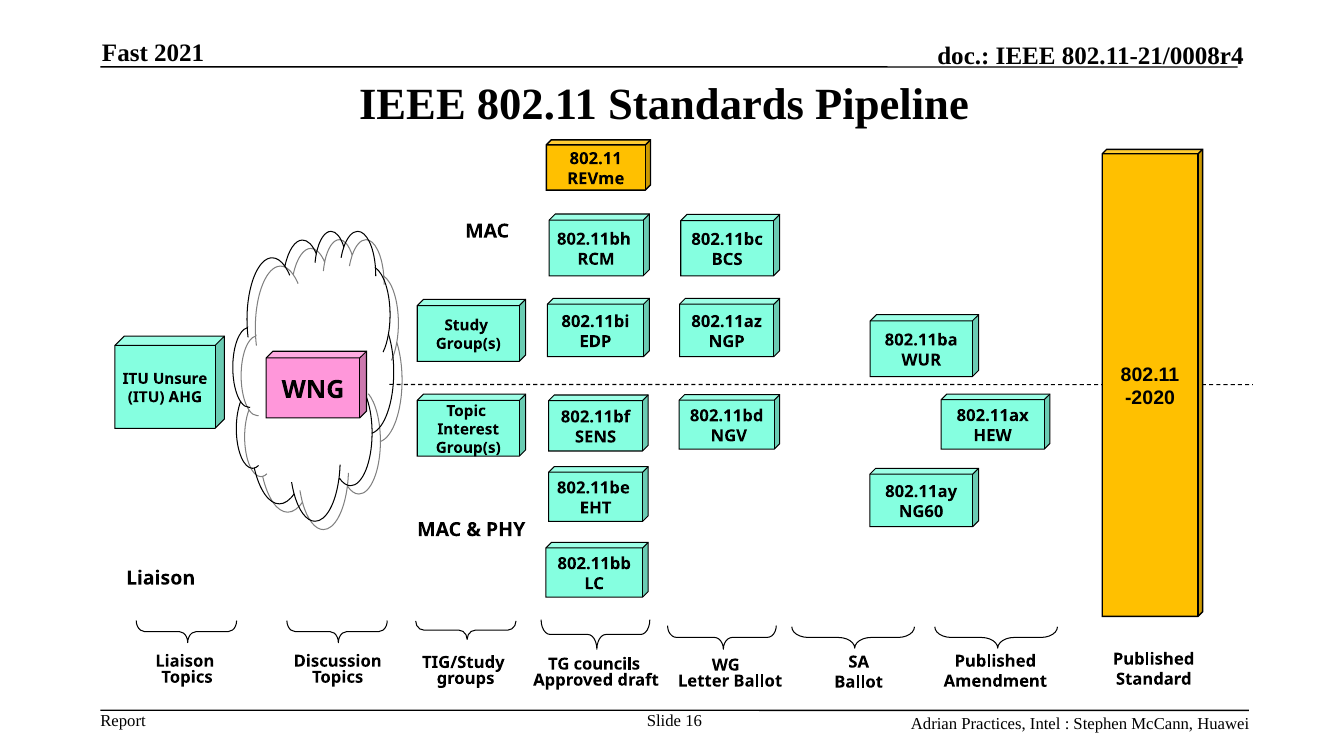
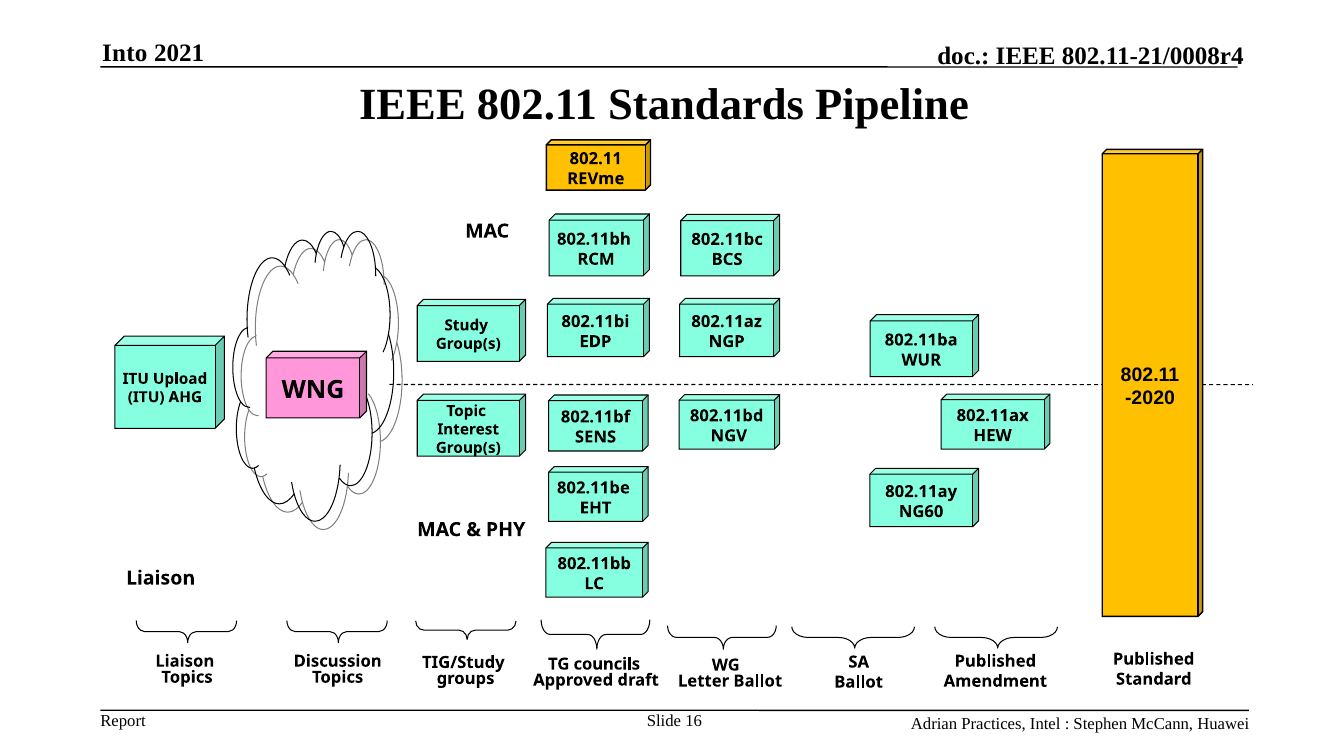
Fast: Fast -> Into (125, 53)
Unsure: Unsure -> Upload (180, 379)
